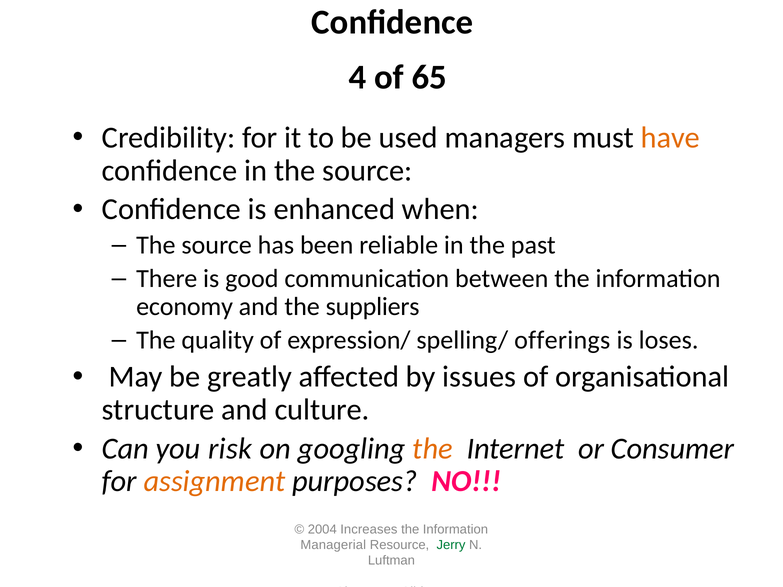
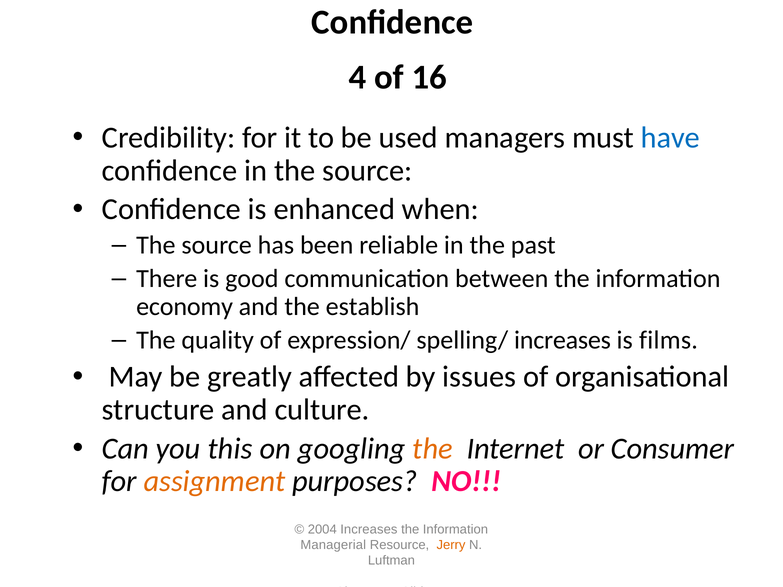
65: 65 -> 16 (429, 77)
have colour: orange -> blue (670, 138)
suppliers: suppliers -> establish (373, 307)
spelling/ offerings: offerings -> increases (562, 340)
loses: loses -> films (669, 340)
risk: risk -> this (230, 449)
Jerry colour: green -> orange (451, 545)
